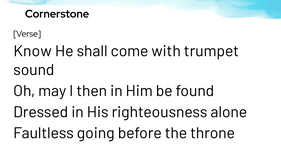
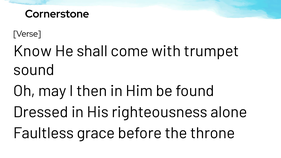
going: going -> grace (96, 133)
